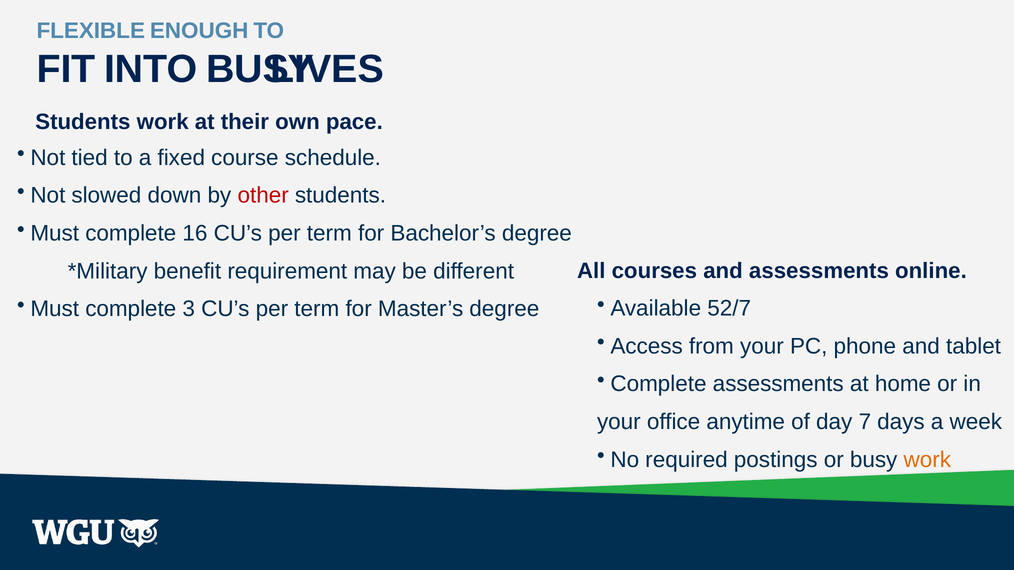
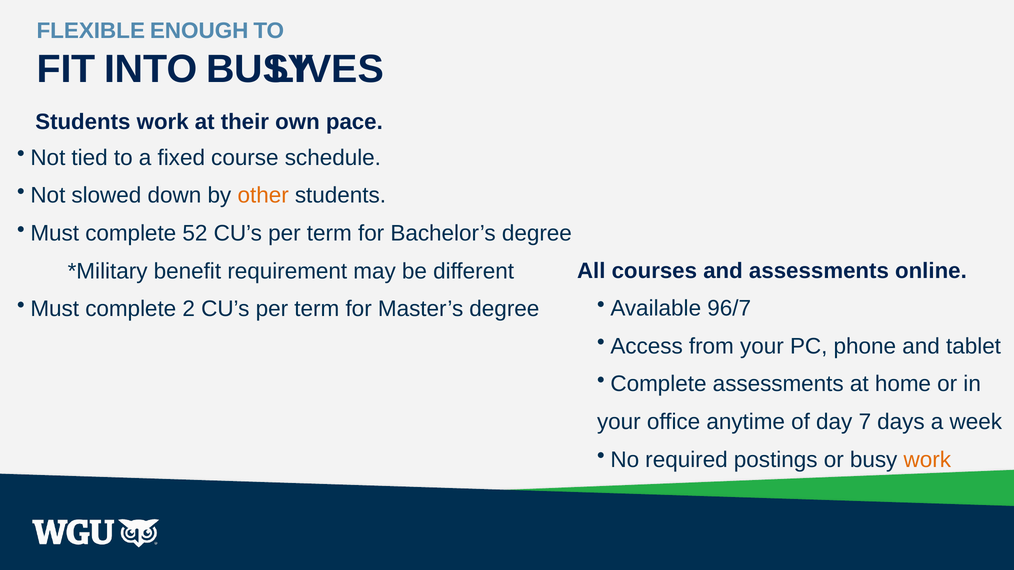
other colour: red -> orange (263, 196)
16: 16 -> 52 (195, 233)
52/7: 52/7 -> 96/7 (729, 309)
3: 3 -> 2 (189, 309)
